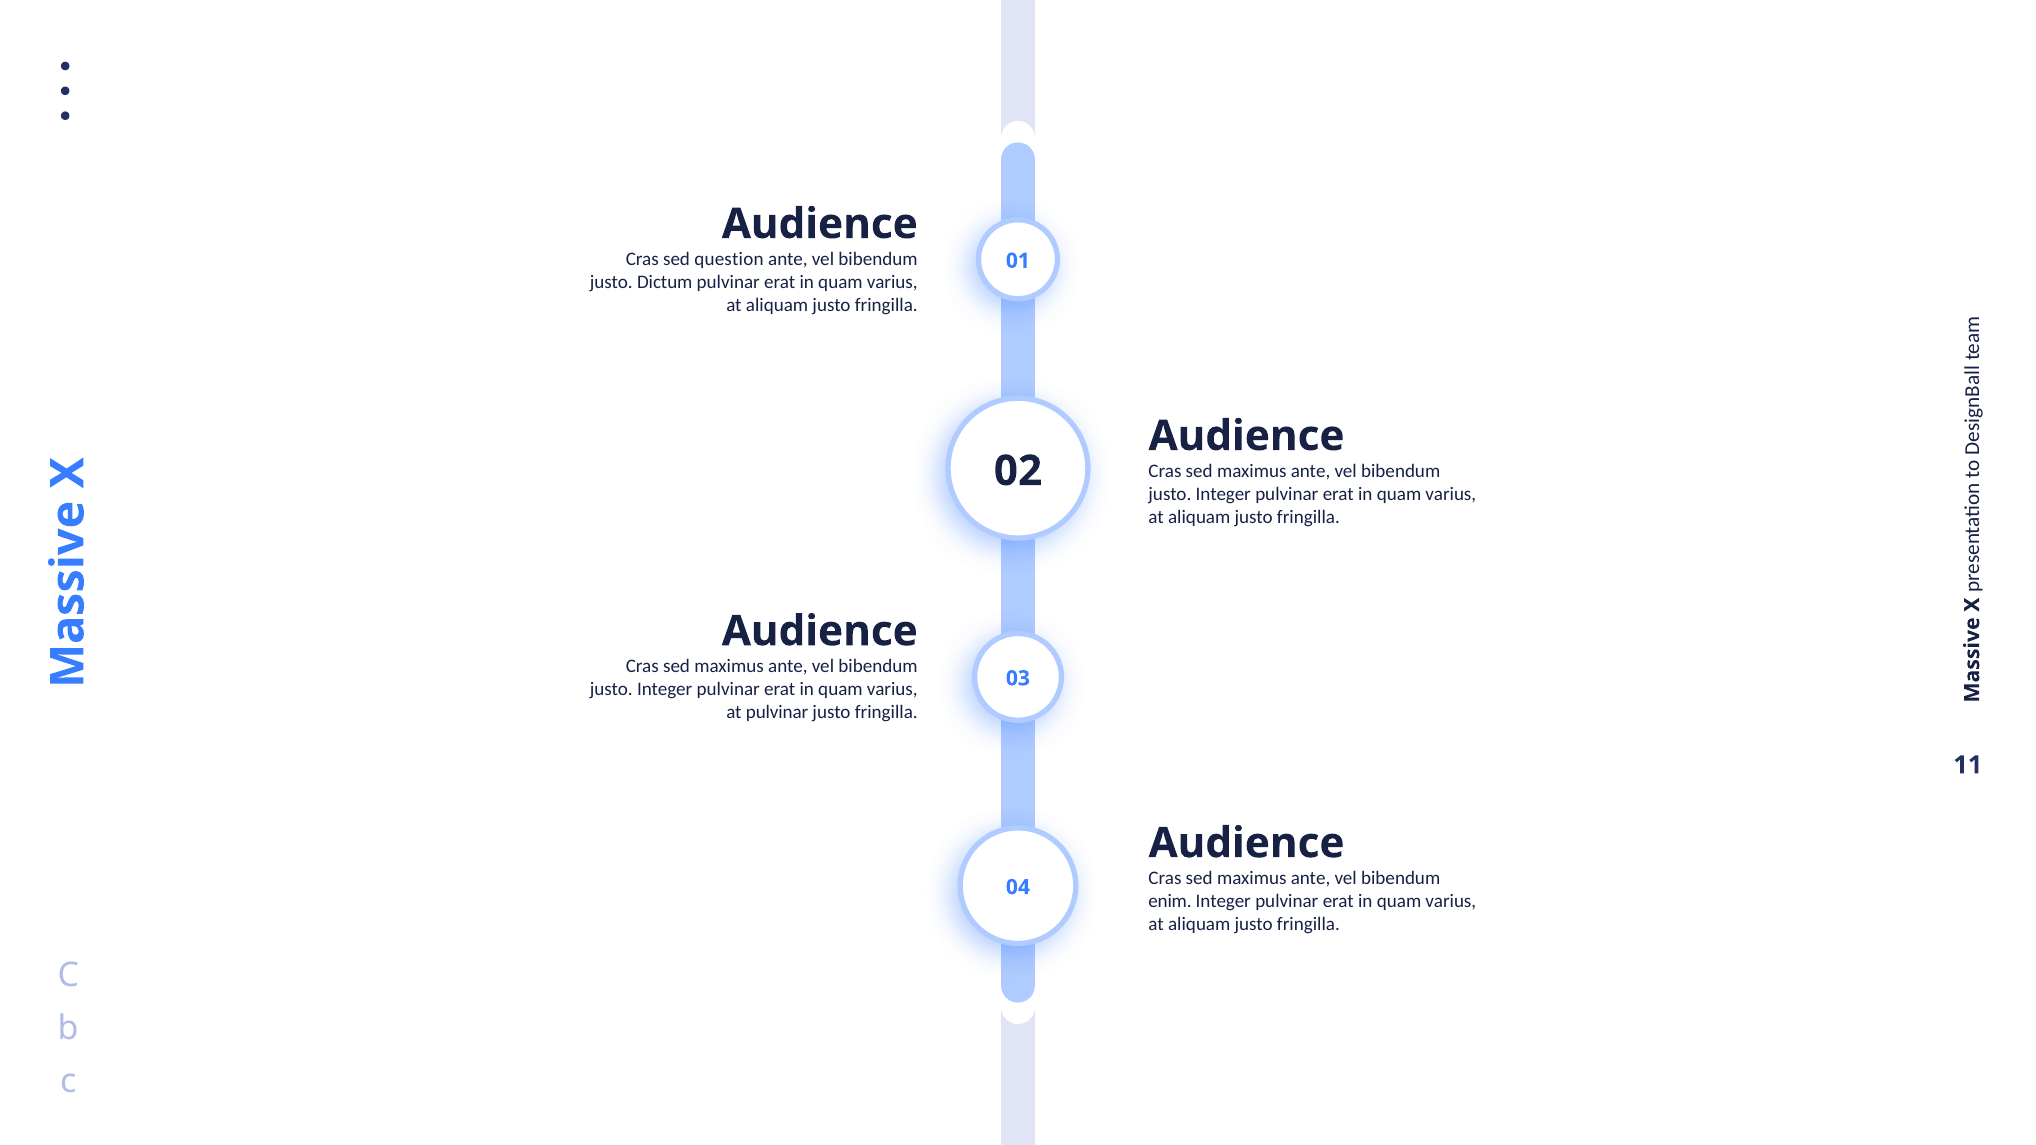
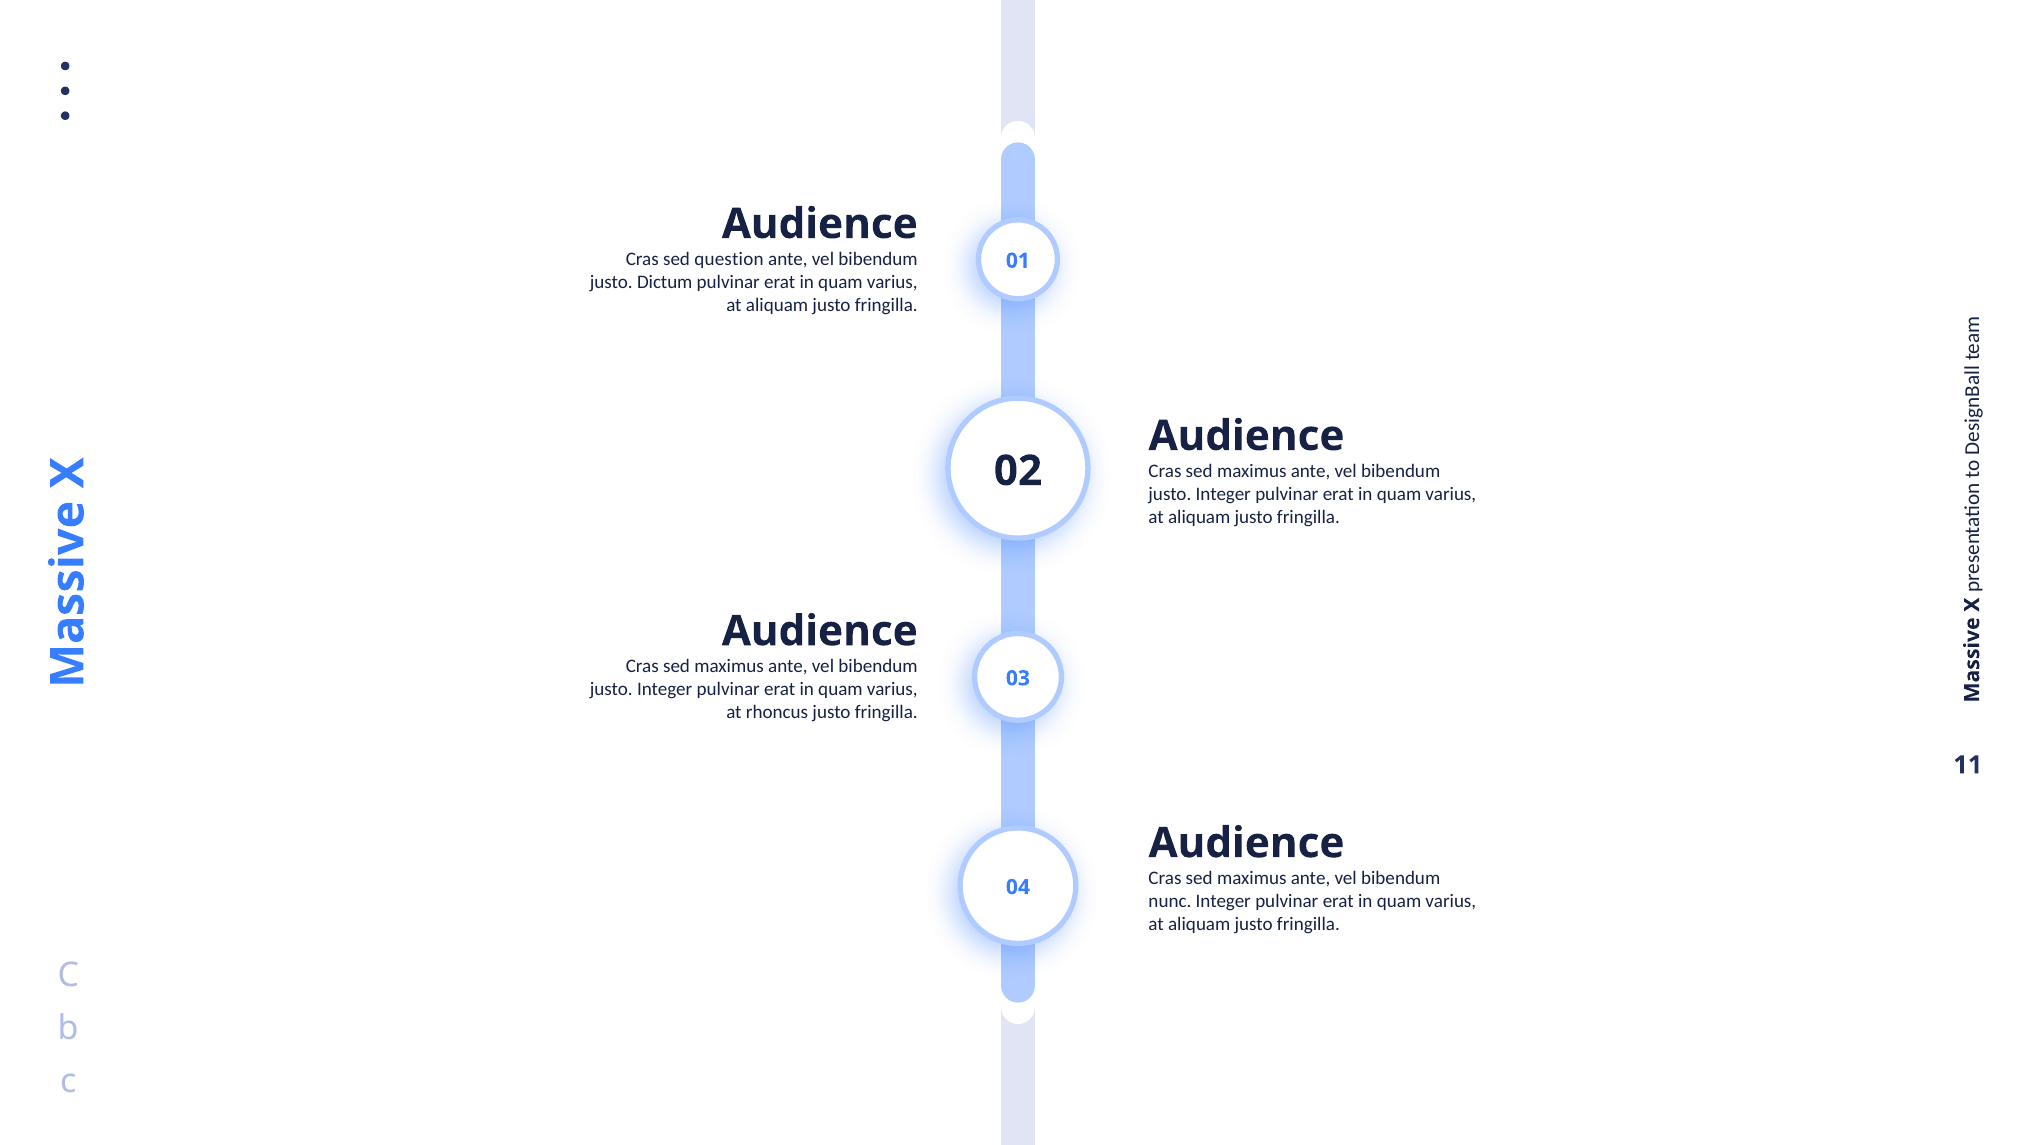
at pulvinar: pulvinar -> rhoncus (777, 712)
enim: enim -> nunc (1170, 901)
